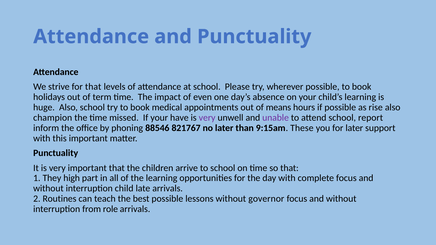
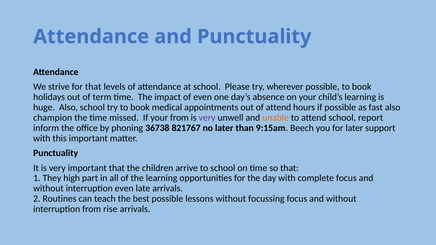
of means: means -> attend (278, 107)
rise: rise -> fast (376, 107)
your have: have -> from (179, 118)
unable colour: purple -> orange (276, 118)
88546: 88546 -> 36738 (157, 128)
These: These -> Beech (302, 128)
interruption child: child -> even (124, 189)
governor: governor -> focussing (266, 199)
role: role -> rise (110, 209)
